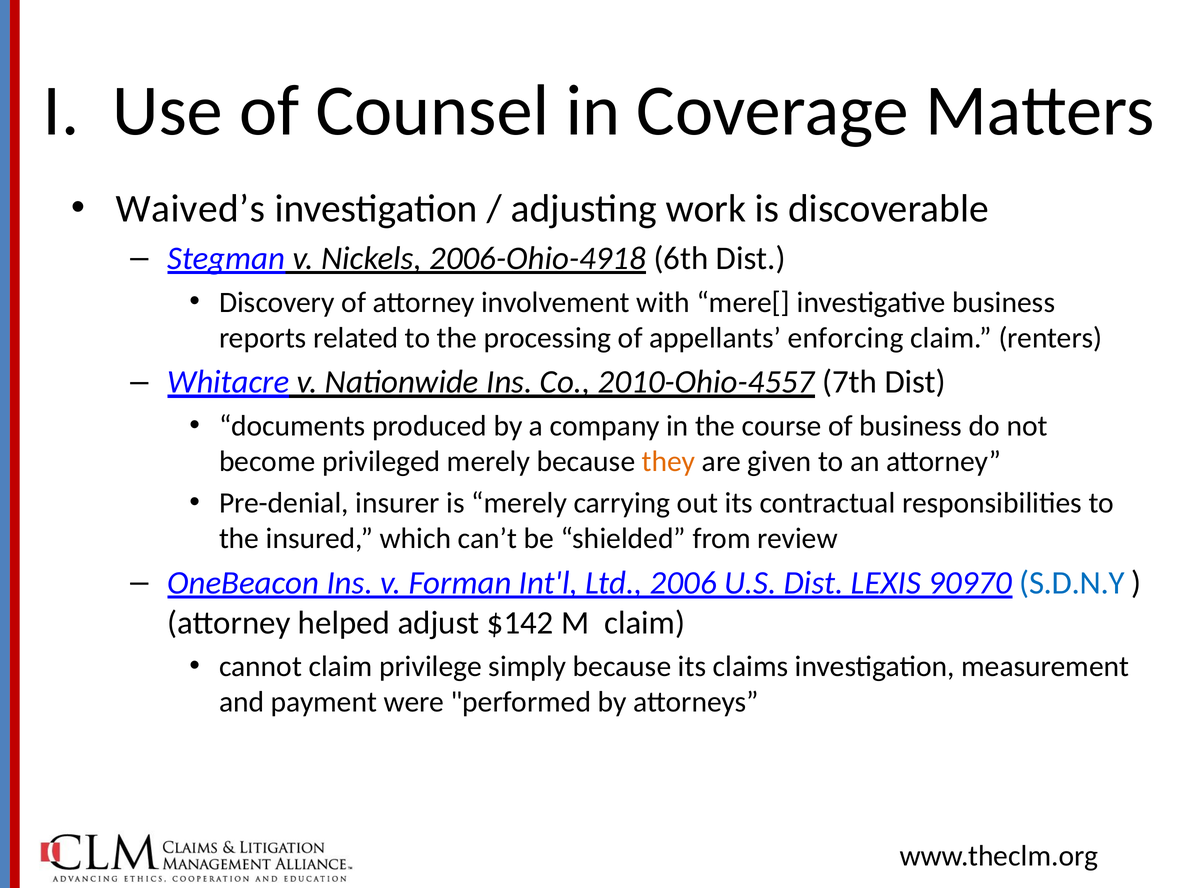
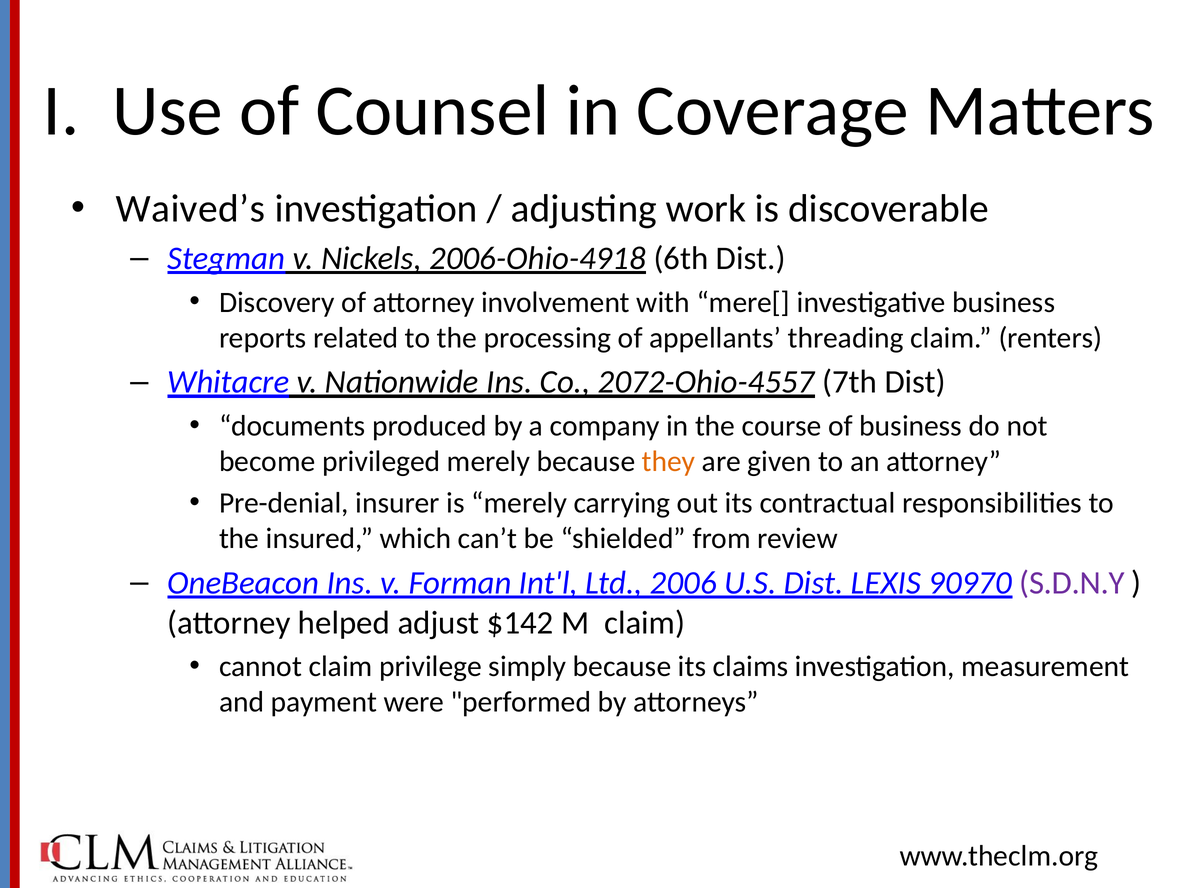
enforcing: enforcing -> threading (846, 338)
2010-Ohio-4557: 2010-Ohio-4557 -> 2072-Ohio-4557 (706, 382)
S.D.N.Y colour: blue -> purple (1072, 583)
